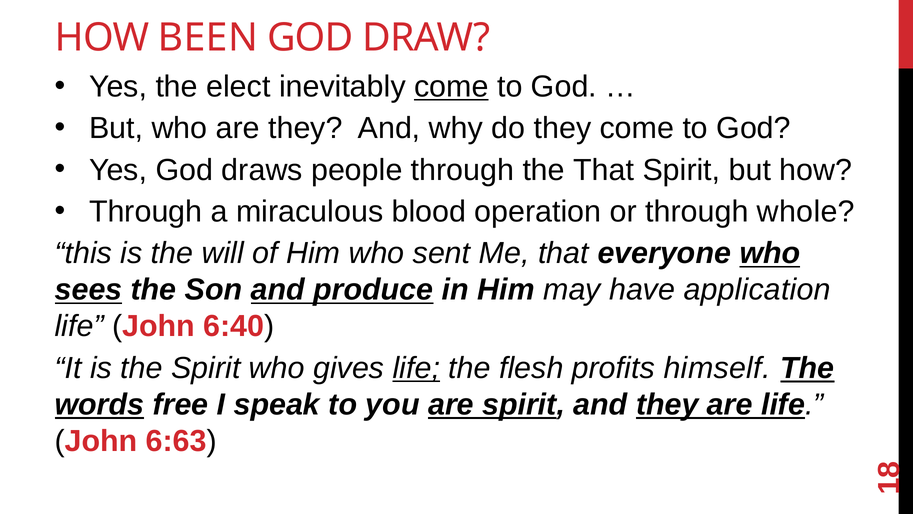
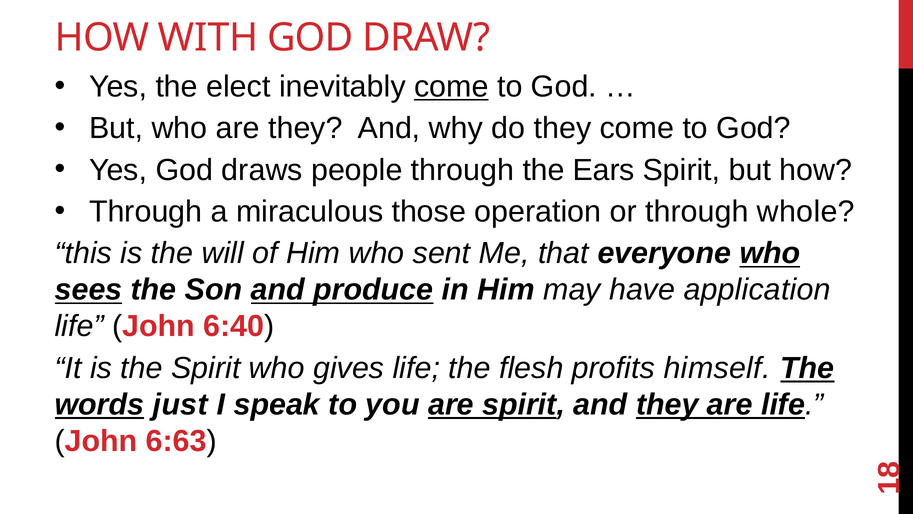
BEEN: BEEN -> WITH (208, 38)
the That: That -> Ears (604, 170)
blood: blood -> those (429, 211)
life underline: present -> none (416, 368)
free: free -> just (180, 404)
